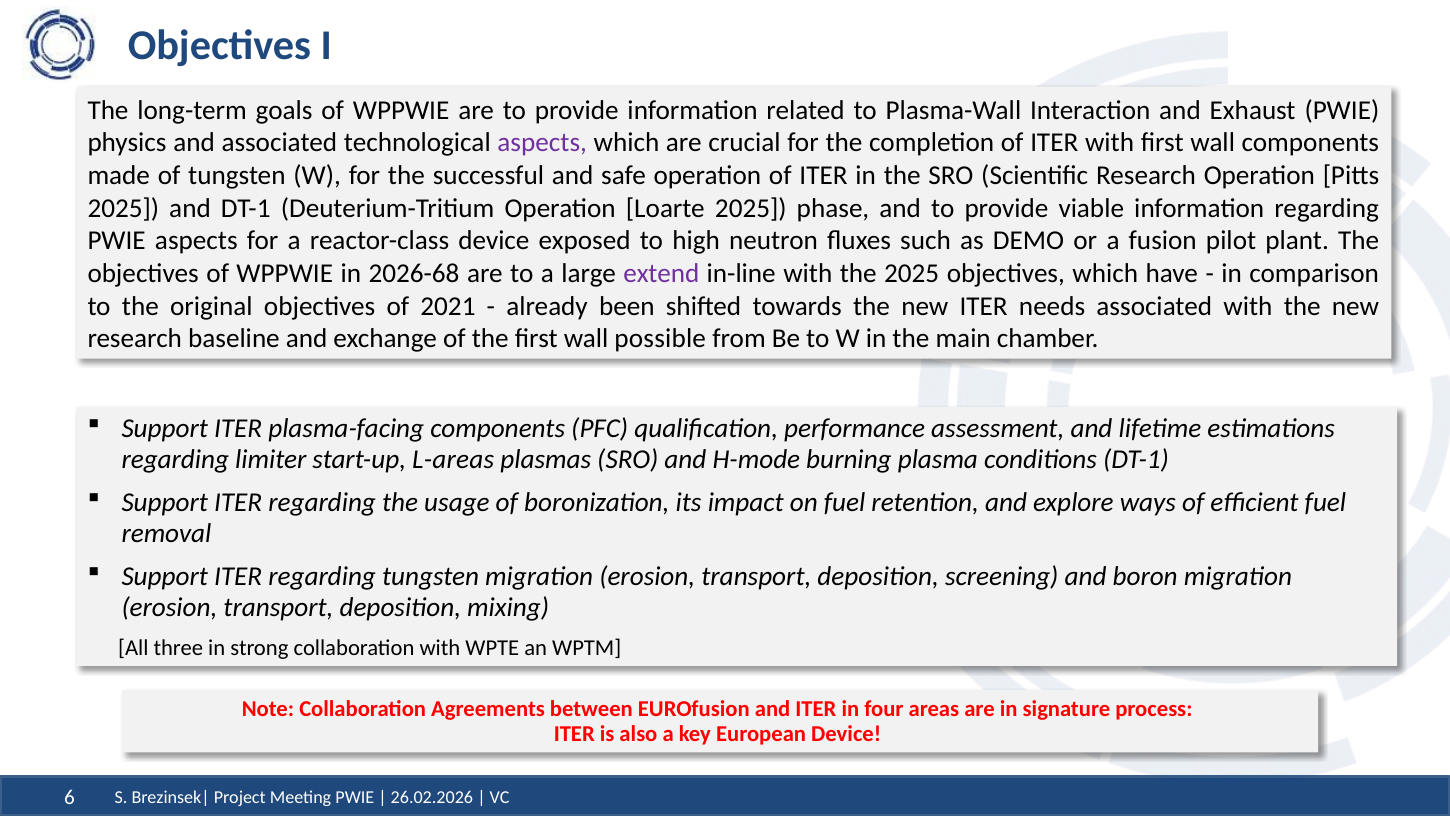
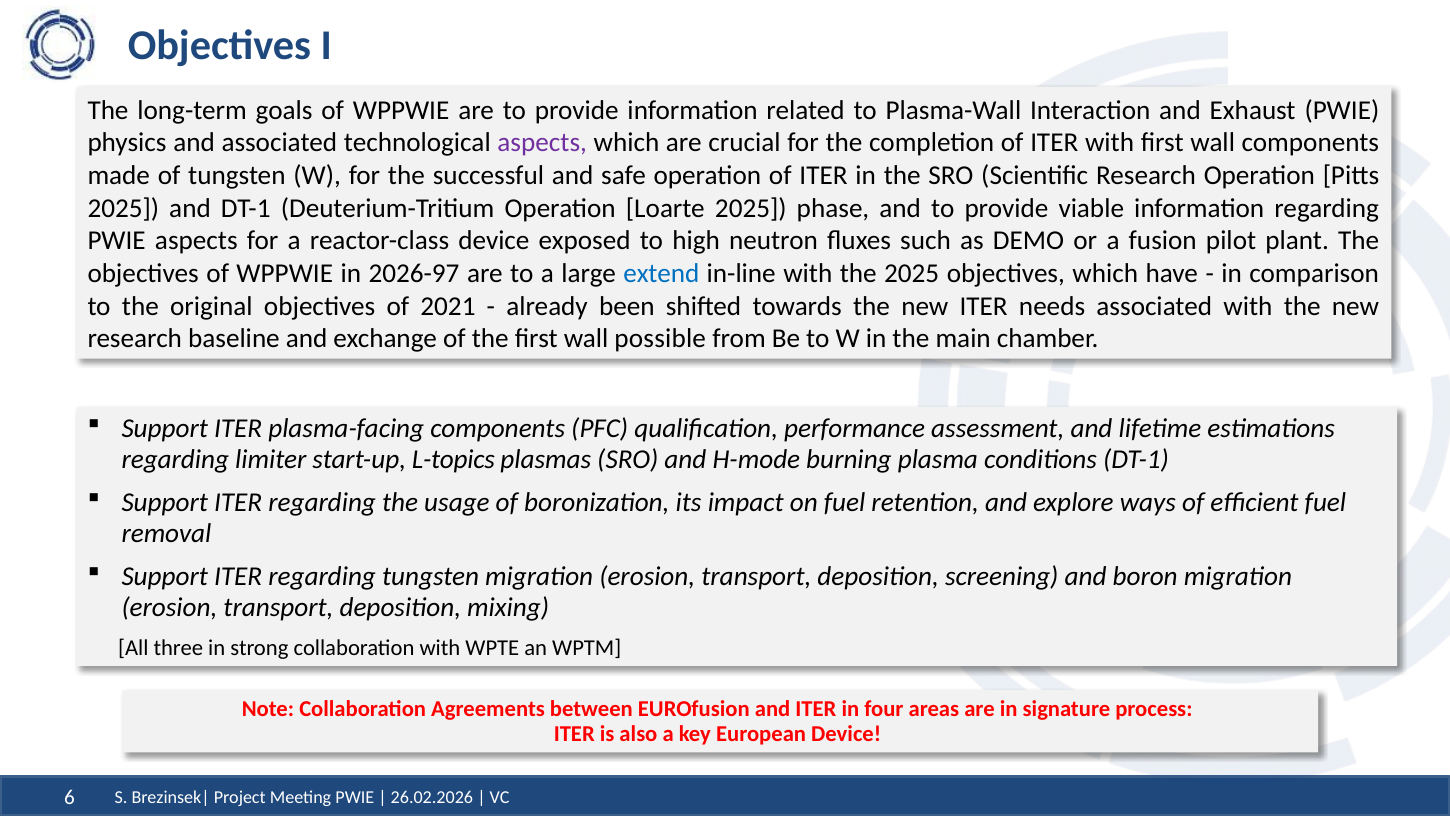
2026-68: 2026-68 -> 2026-97 (414, 273)
extend colour: purple -> blue (661, 273)
L-areas: L-areas -> L-topics (453, 459)
